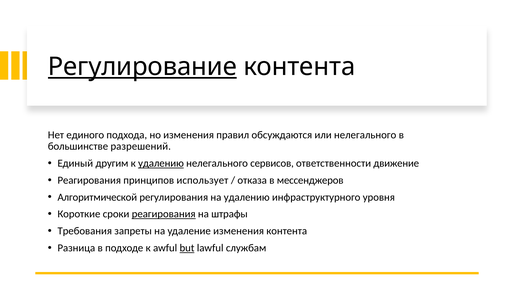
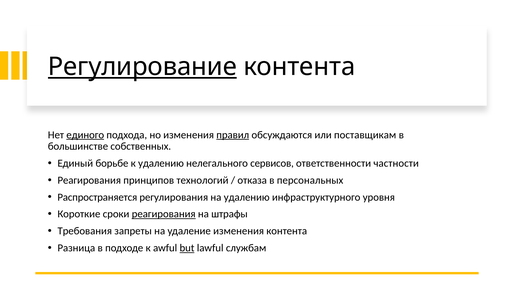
единого underline: none -> present (85, 135)
правил underline: none -> present (233, 135)
или нелегального: нелегального -> поставщикам (365, 135)
разрешений: разрешений -> собственных (141, 146)
другим: другим -> борьбе (112, 163)
удалению underline: present -> none (161, 163)
движение: движение -> частности (396, 163)
использует: использует -> технологий (202, 180)
мессенджеров: мессенджеров -> персональных (310, 180)
Алгоритмической: Алгоритмической -> Распространяется (97, 197)
